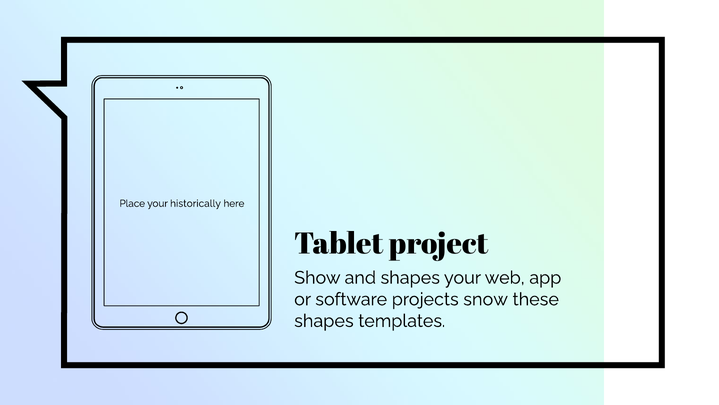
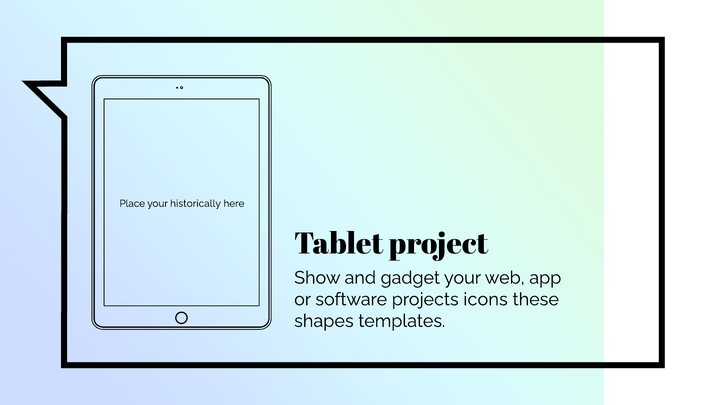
and shapes: shapes -> gadget (410, 277)
snow: snow -> icons (486, 299)
